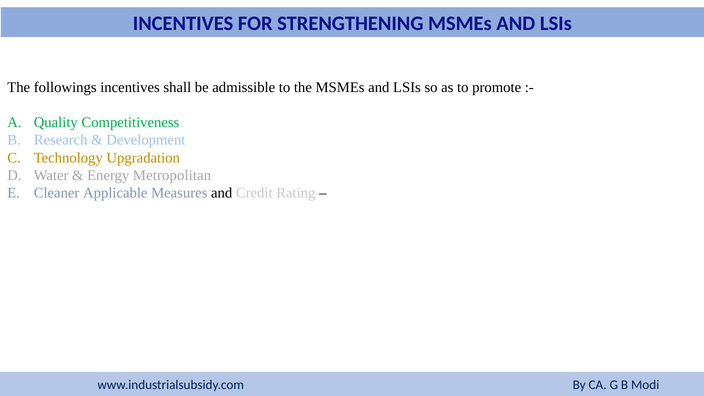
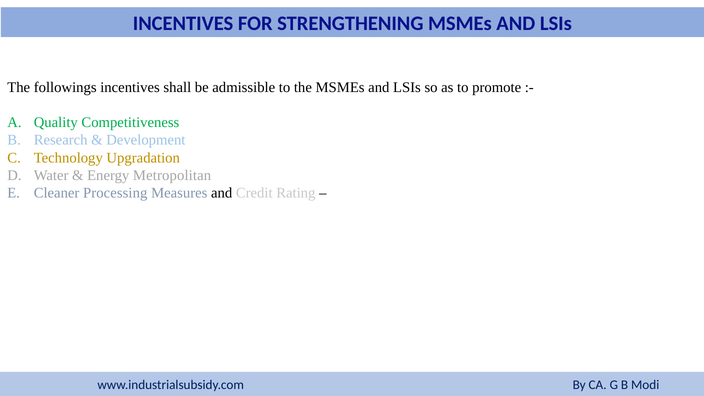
Applicable: Applicable -> Processing (115, 193)
